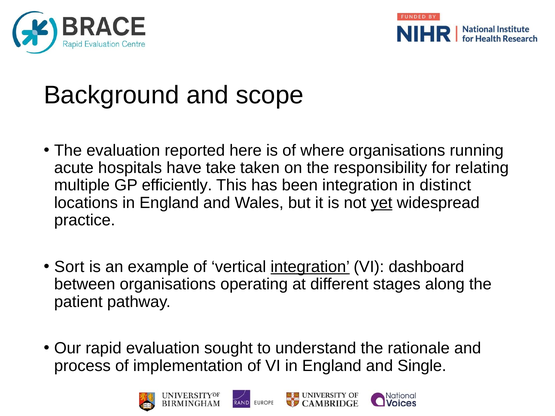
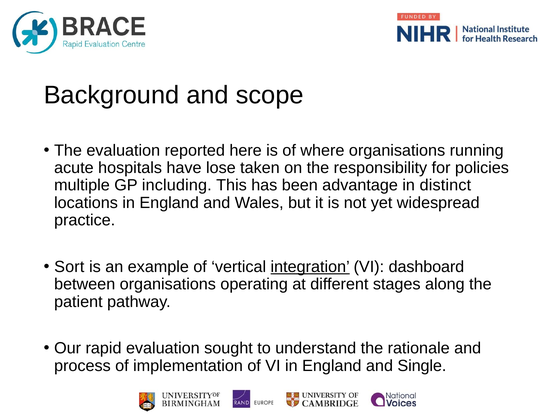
take: take -> lose (221, 168)
relating: relating -> policies (482, 168)
efficiently: efficiently -> including (177, 185)
been integration: integration -> advantage (360, 185)
yet underline: present -> none (382, 203)
